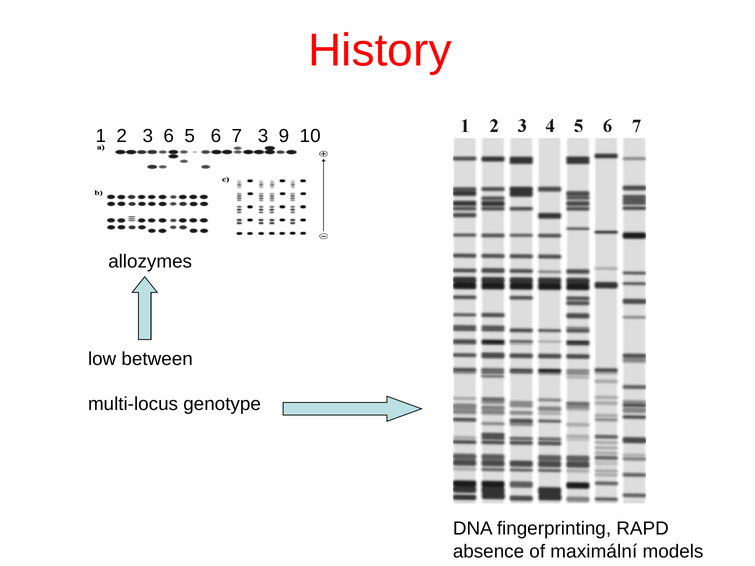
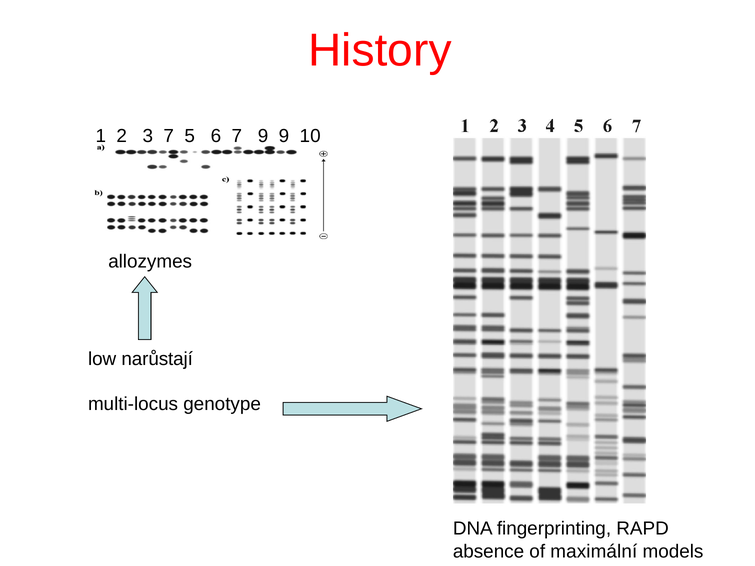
3 6: 6 -> 7 (169, 136)
7 3: 3 -> 9 (263, 136)
between: between -> narůstají (157, 359)
